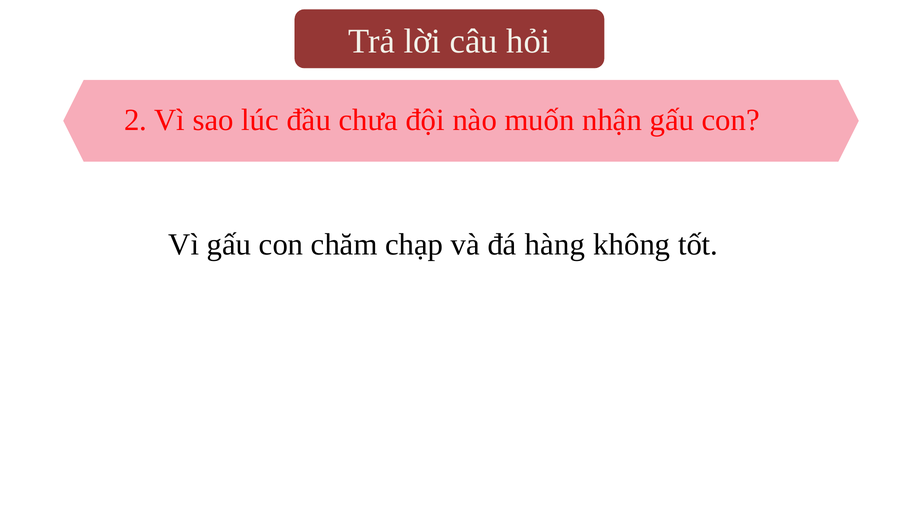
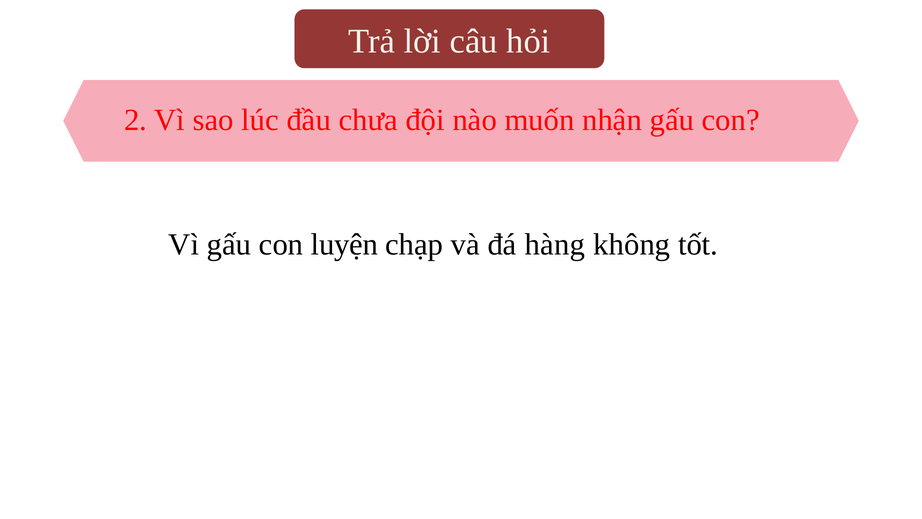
chăm: chăm -> luyện (344, 244)
